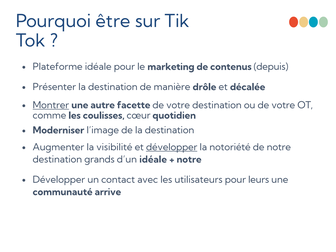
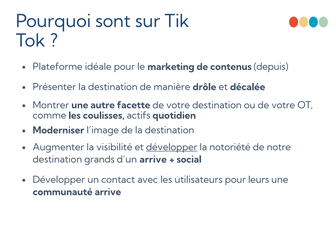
être: être -> sont (113, 21)
Montrer underline: present -> none (51, 105)
cœur: cœur -> actifs (139, 115)
d’un idéale: idéale -> arrive (153, 159)
notre: notre -> social (189, 159)
